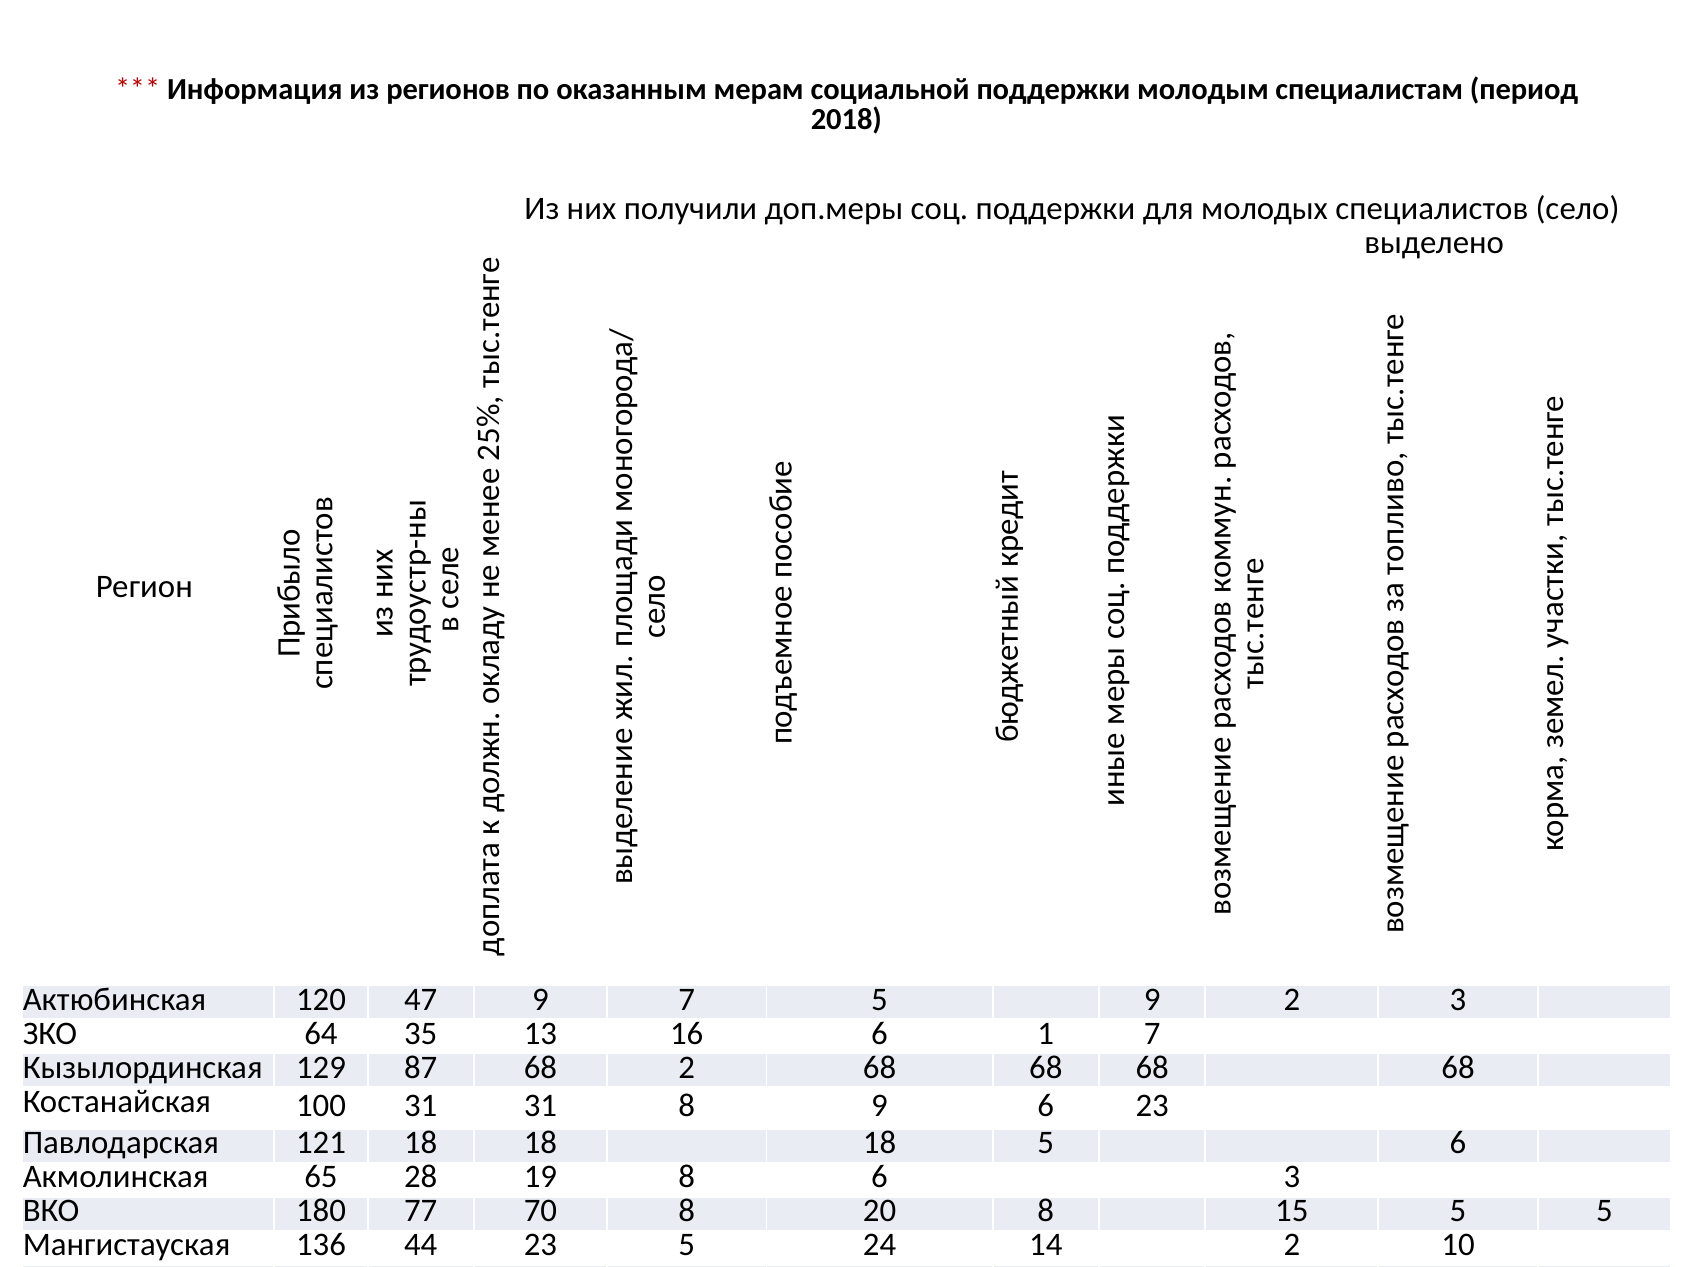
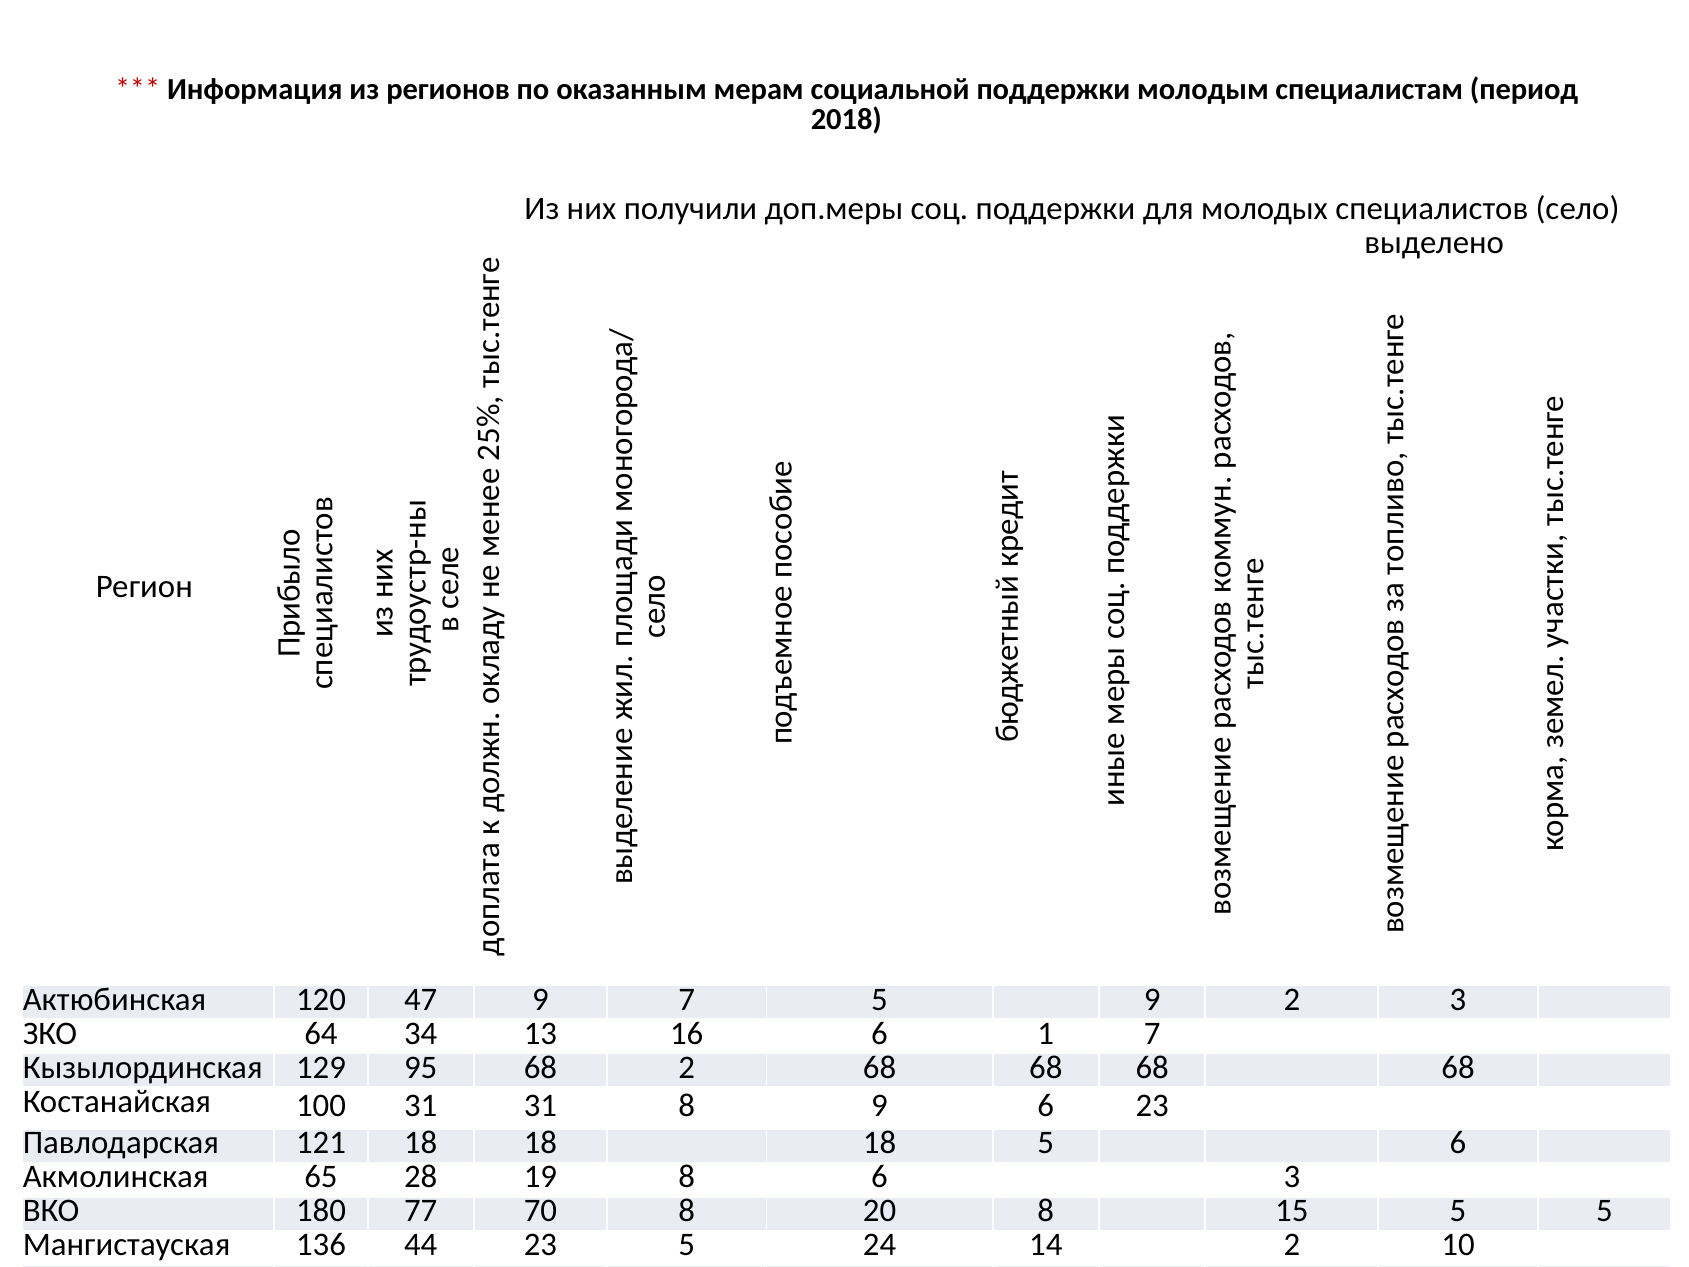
35: 35 -> 34 (421, 1033)
129 87: 87 -> 95 (421, 1067)
